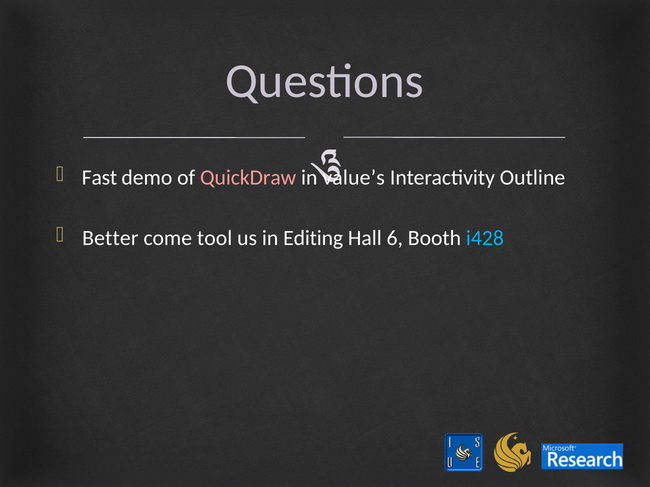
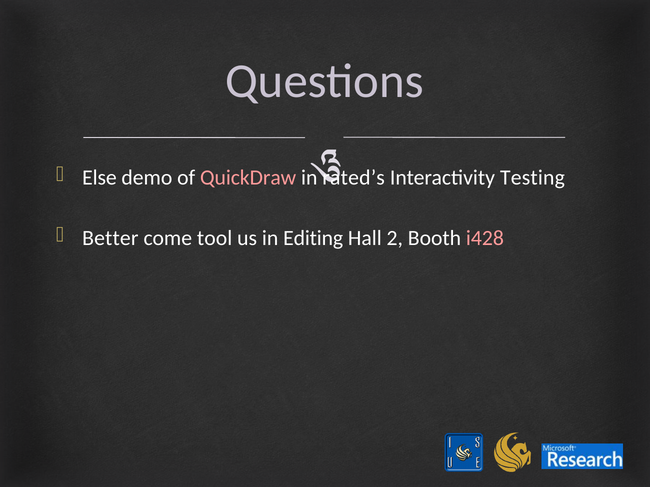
Fast: Fast -> Else (99, 178)
value’s: value’s -> rated’s (354, 178)
Outline: Outline -> Testing (532, 178)
6: 6 -> 2 (395, 238)
i428 colour: light blue -> pink (485, 238)
